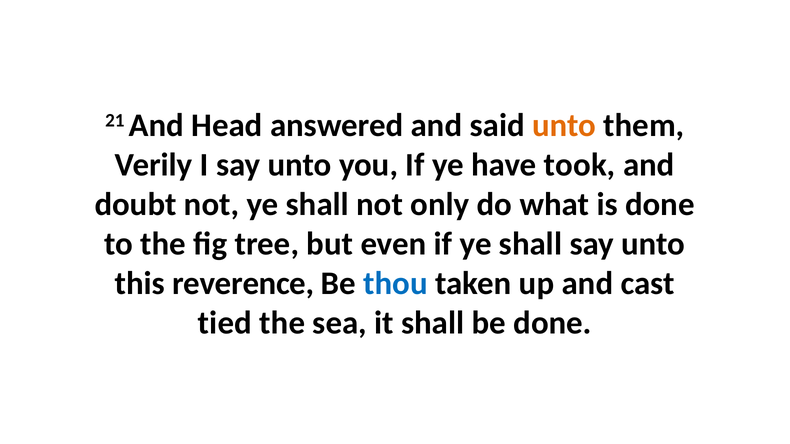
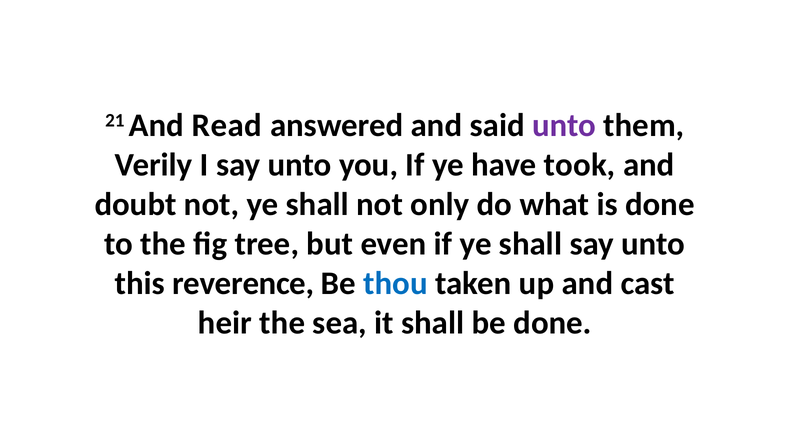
Head: Head -> Read (227, 126)
unto colour: orange -> purple (564, 126)
tied: tied -> heir (225, 323)
